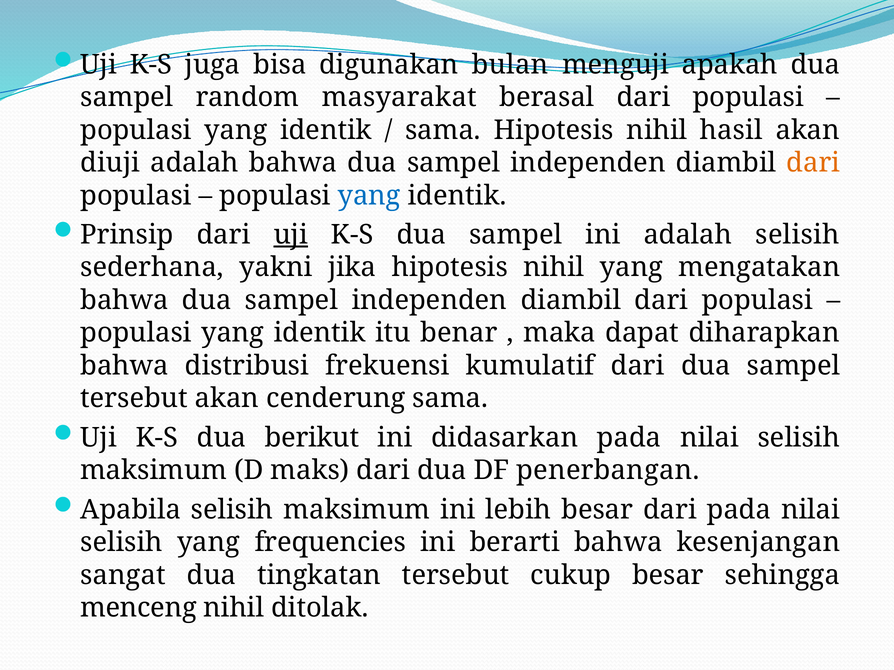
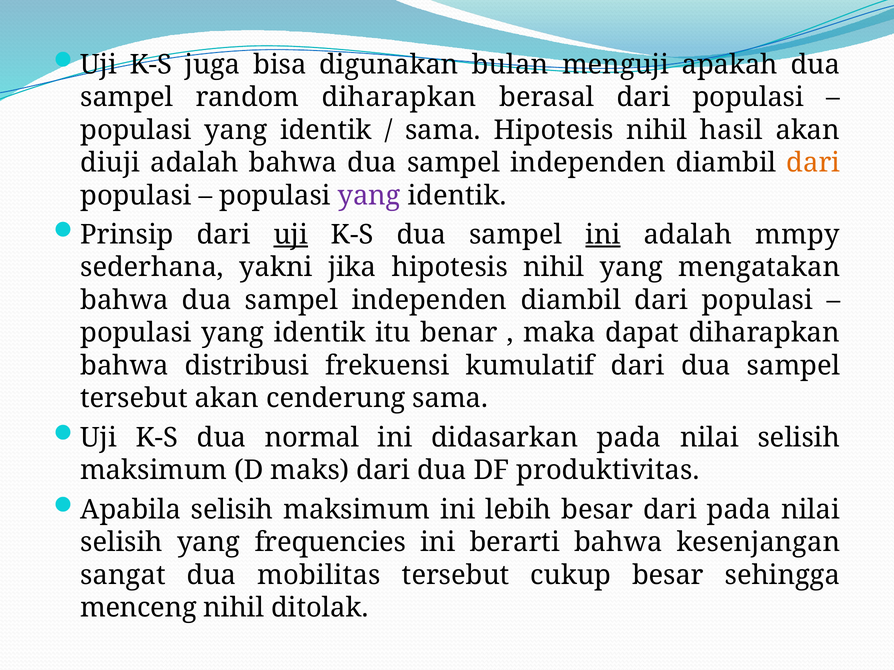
random masyarakat: masyarakat -> diharapkan (399, 97)
yang colour: blue -> purple (369, 196)
ini underline: none -> present (603, 235)
adalah selisih: selisih -> mmpy (798, 235)
berikut: berikut -> normal (312, 438)
penerbangan: penerbangan -> produktivitas (608, 471)
tingkatan: tingkatan -> mobilitas (319, 575)
